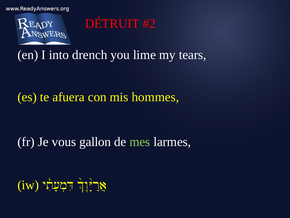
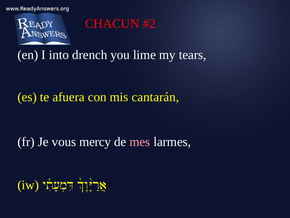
DÉTRUIT: DÉTRUIT -> CHACUN (112, 24)
hommes: hommes -> cantarán (155, 97)
gallon: gallon -> mercy (95, 141)
mes colour: light green -> pink (140, 141)
